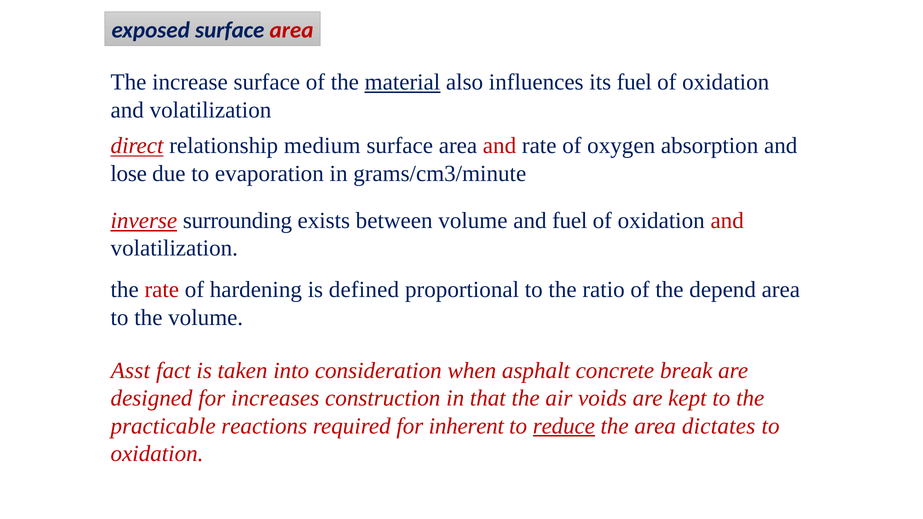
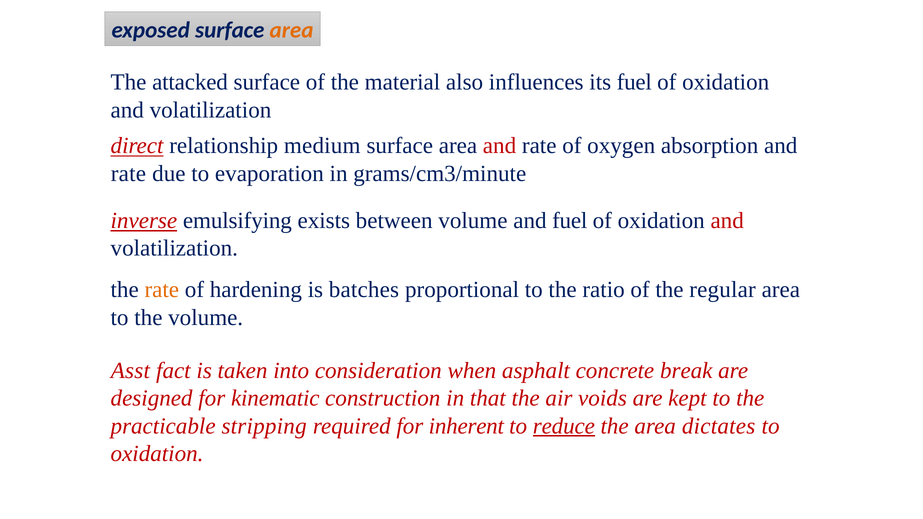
area colour: red -> orange (292, 30)
increase: increase -> attacked (190, 82)
material underline: present -> none (402, 82)
lose: lose -> rate (128, 173)
surrounding: surrounding -> emulsifying (237, 221)
rate colour: red -> orange (162, 290)
defined: defined -> batches (364, 290)
depend: depend -> regular (723, 290)
increases: increases -> kinematic (275, 398)
reactions: reactions -> stripping (264, 426)
